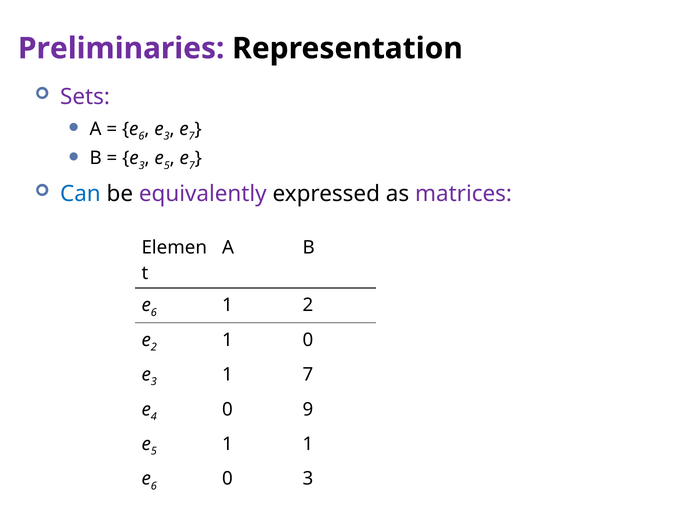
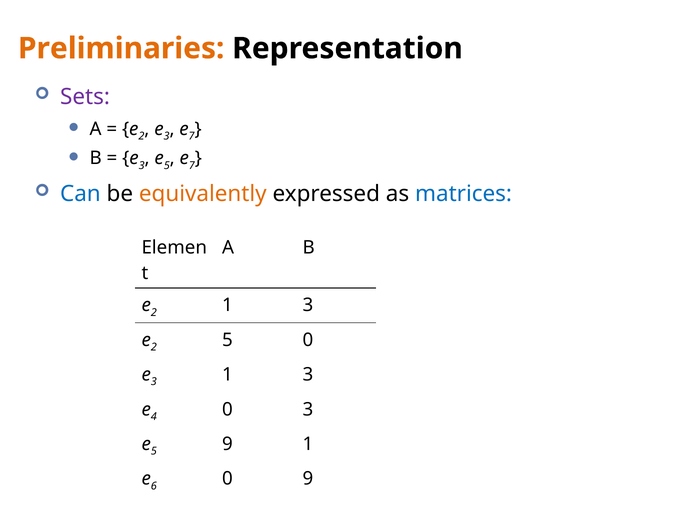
Preliminaries colour: purple -> orange (121, 48)
6: 6 -> 2 (141, 136)
equivalently colour: purple -> orange (203, 194)
matrices colour: purple -> blue (464, 194)
6: 6 -> 2 (154, 313)
2: 2 -> 3 (308, 306)
1: 1 -> 5 (227, 340)
7: 7 -> 3 (308, 375)
0 9: 9 -> 3 (308, 410)
1: 1 -> 9 (227, 444)
0 3: 3 -> 9 (308, 479)
